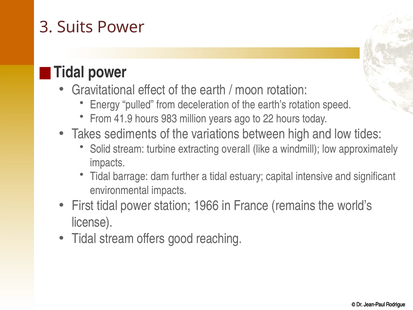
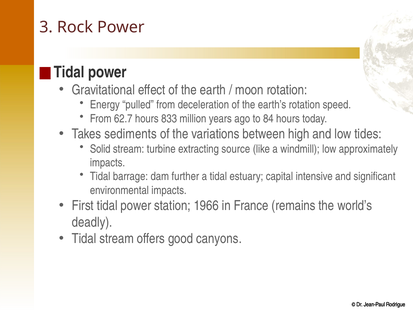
Suits: Suits -> Rock (75, 27)
41.9: 41.9 -> 62.7 (123, 119)
983: 983 -> 833 (169, 119)
22: 22 -> 84 (268, 119)
overall: overall -> source (236, 149)
license: license -> deadly (92, 222)
reaching: reaching -> canyons (219, 239)
